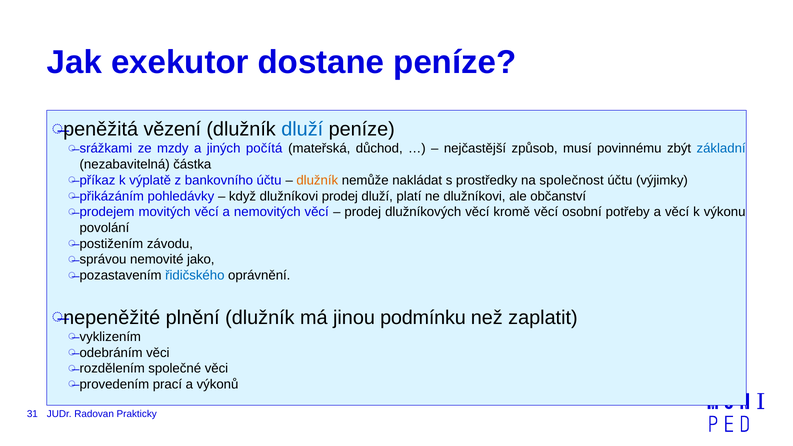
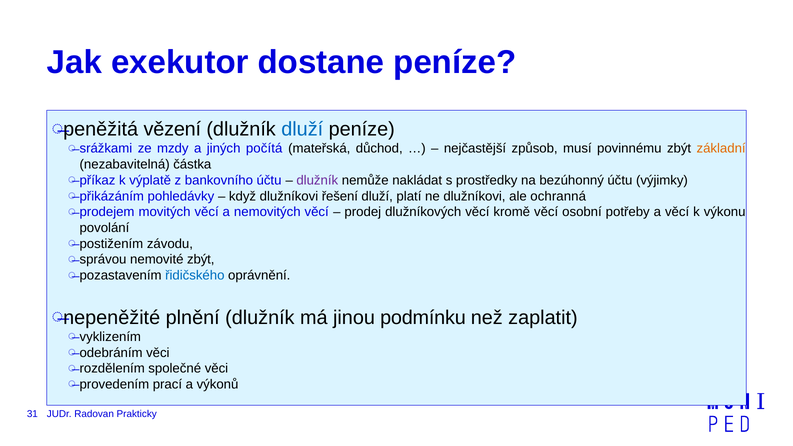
základní colour: blue -> orange (721, 149)
dlužník colour: orange -> purple (317, 180)
společnost: společnost -> bezúhonný (572, 180)
dlužníkovi prodej: prodej -> řešení (340, 196)
občanství: občanství -> ochranná (558, 196)
nemovité jako: jako -> zbýt (201, 260)
